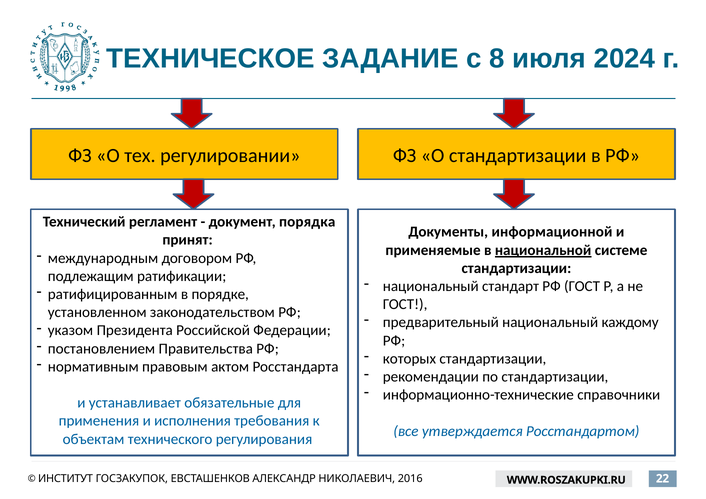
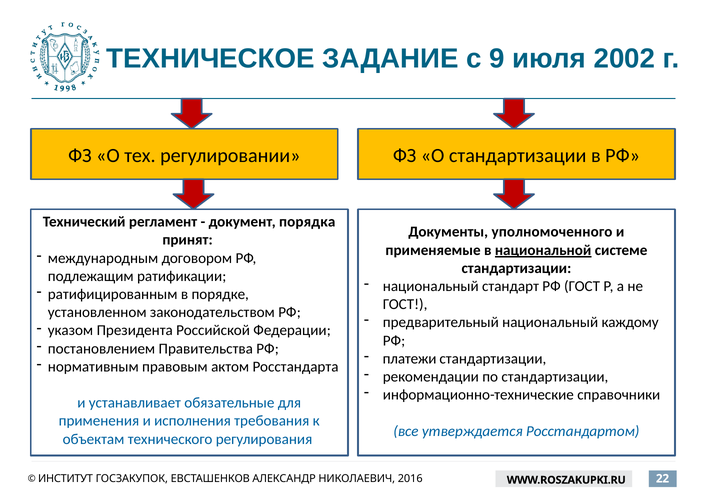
8: 8 -> 9 (497, 59)
2024: 2024 -> 2002 (624, 59)
информационной: информационной -> уполномоченного (552, 232)
которых: которых -> платежи (410, 359)
